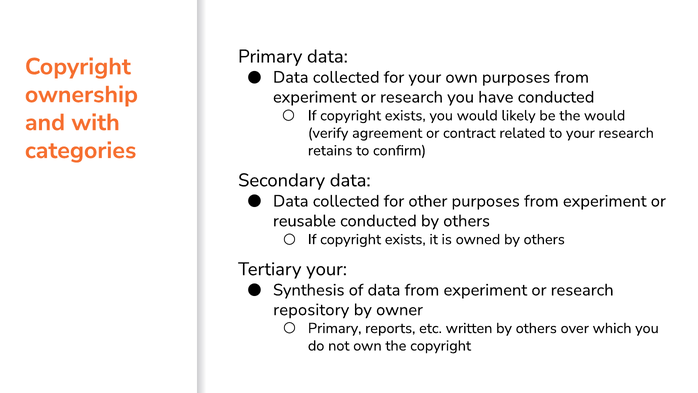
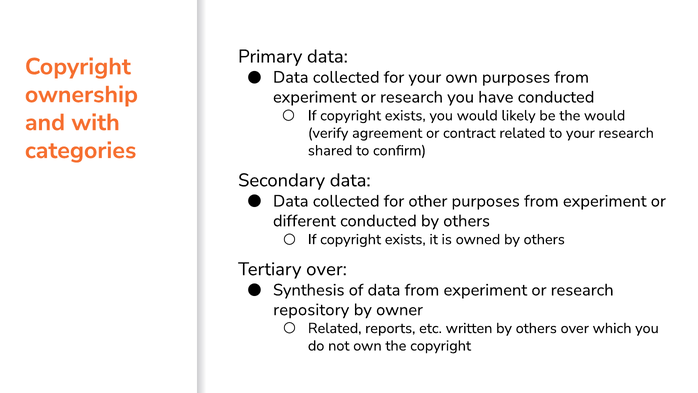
retains: retains -> shared (330, 150)
reusable: reusable -> different (304, 221)
Tertiary your: your -> over (327, 269)
Primary: Primary -> Related (335, 328)
